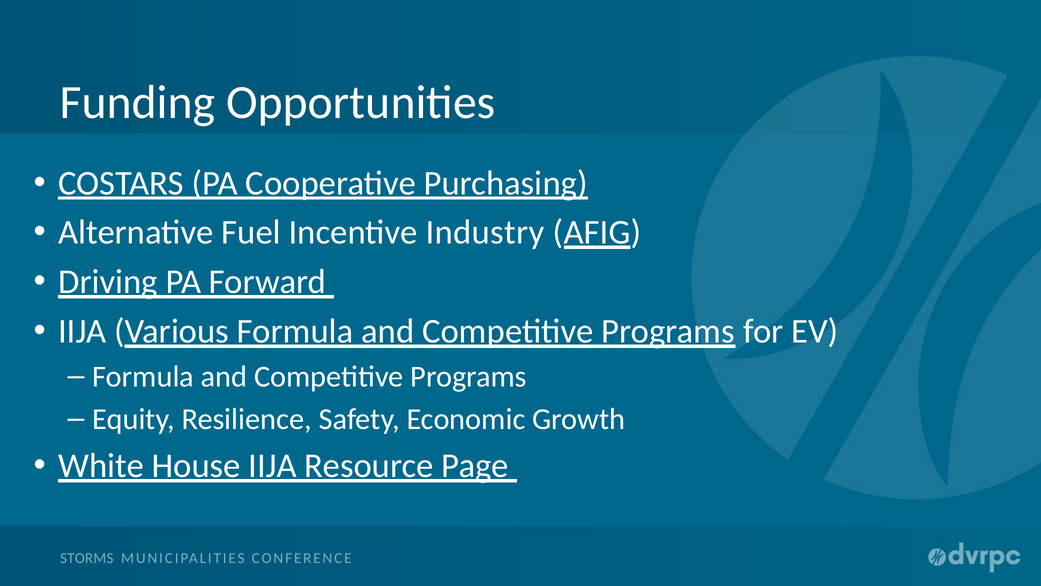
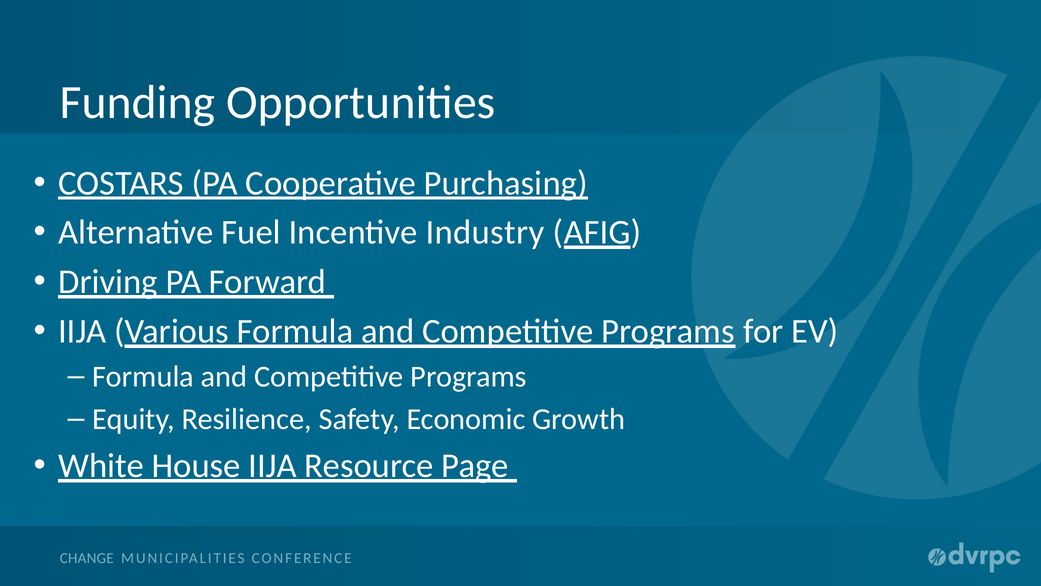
STORMS: STORMS -> CHANGE (87, 558)
